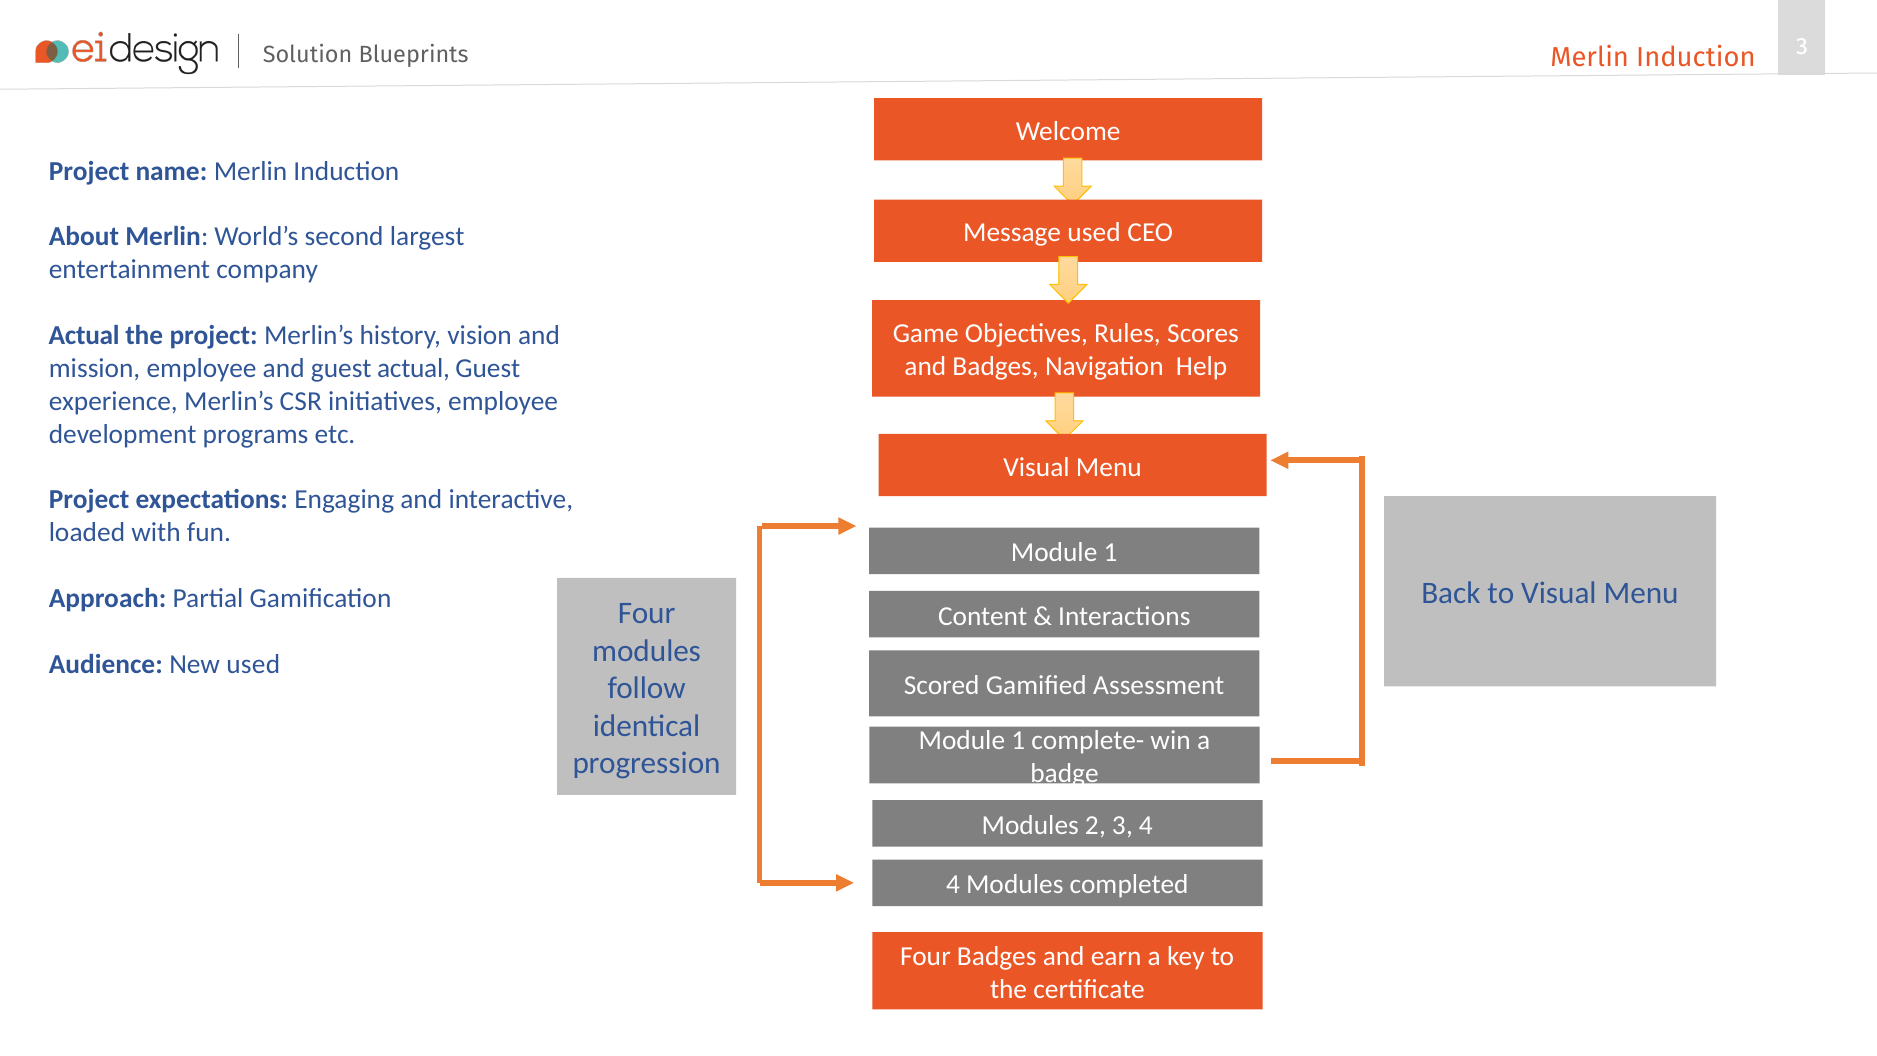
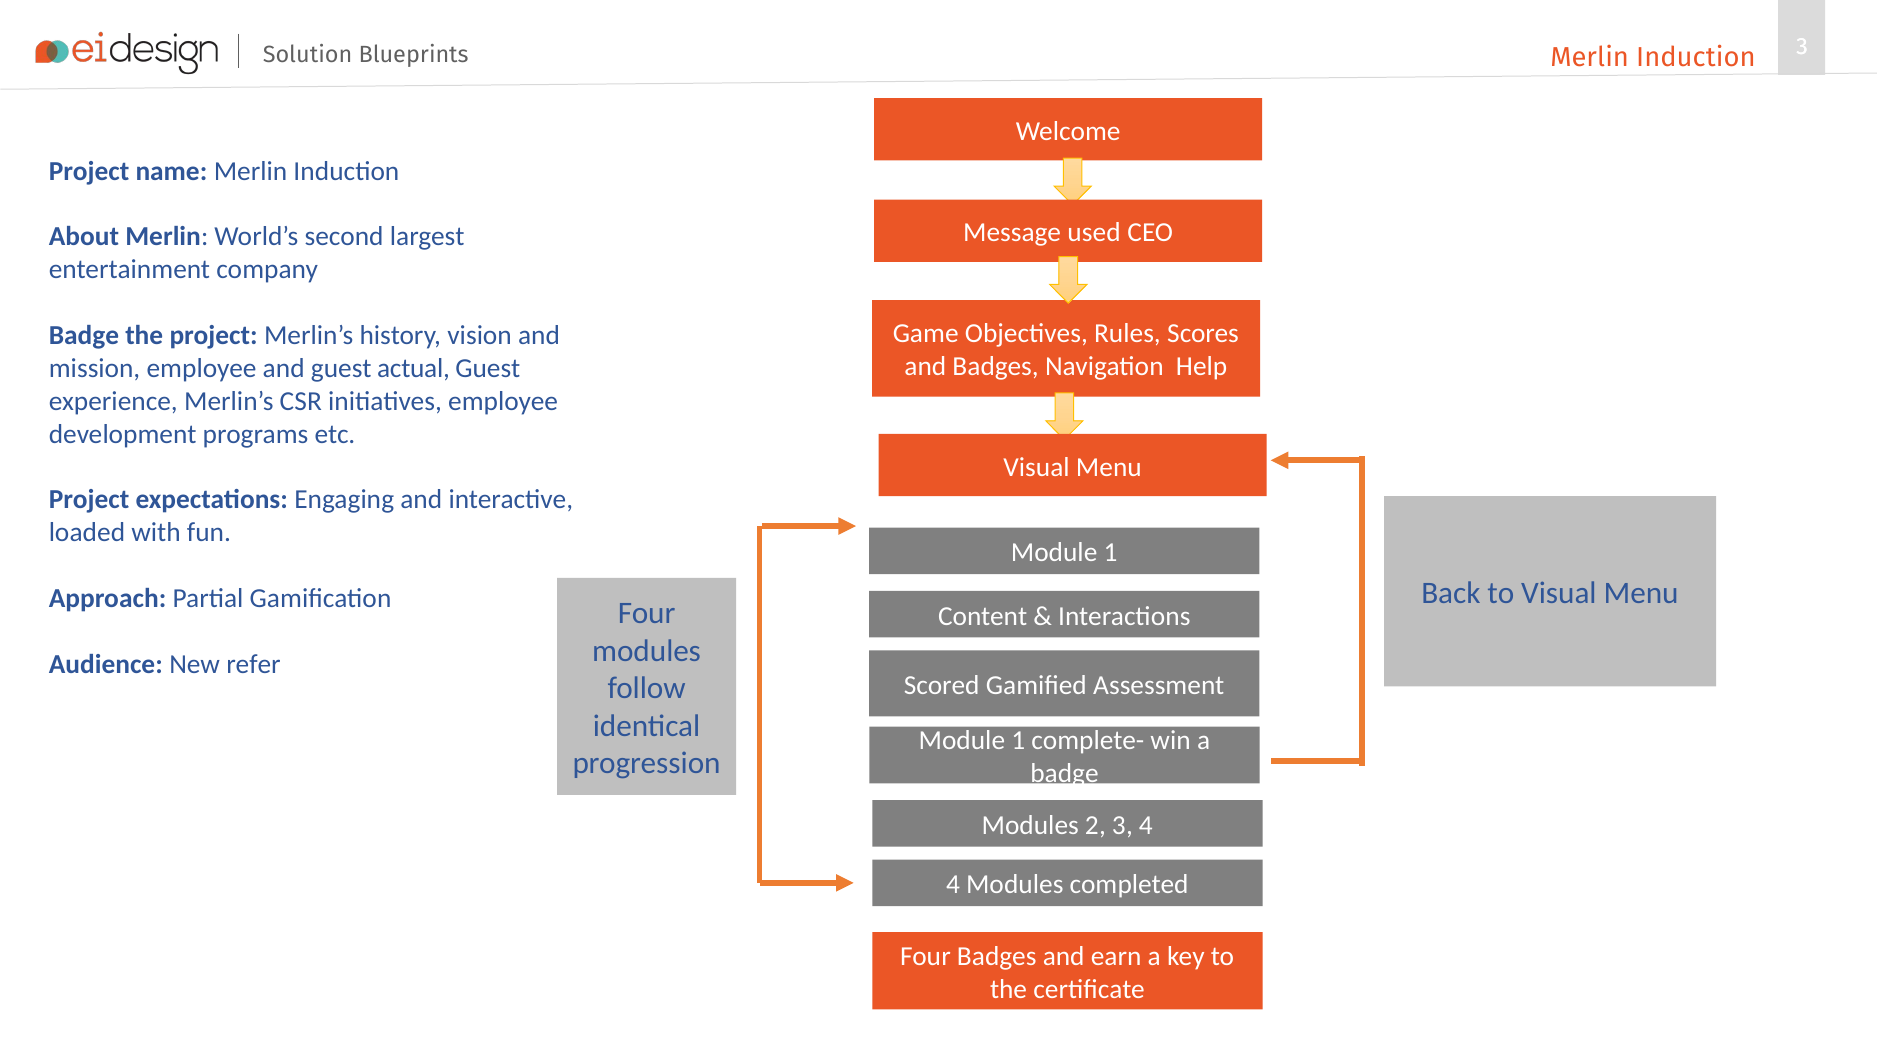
Actual: Actual -> Badge (84, 335)
New used: used -> refer (253, 664)
